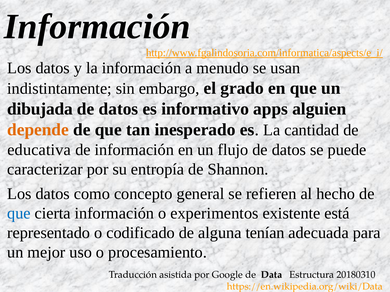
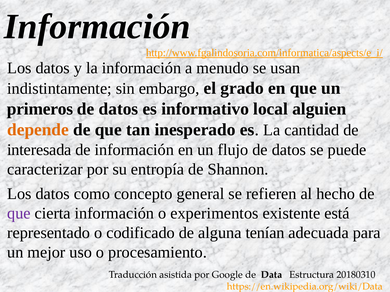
dibujada: dibujada -> primeros (40, 109)
apps: apps -> local (271, 109)
educativa: educativa -> interesada (39, 150)
que colour: blue -> purple (19, 214)
